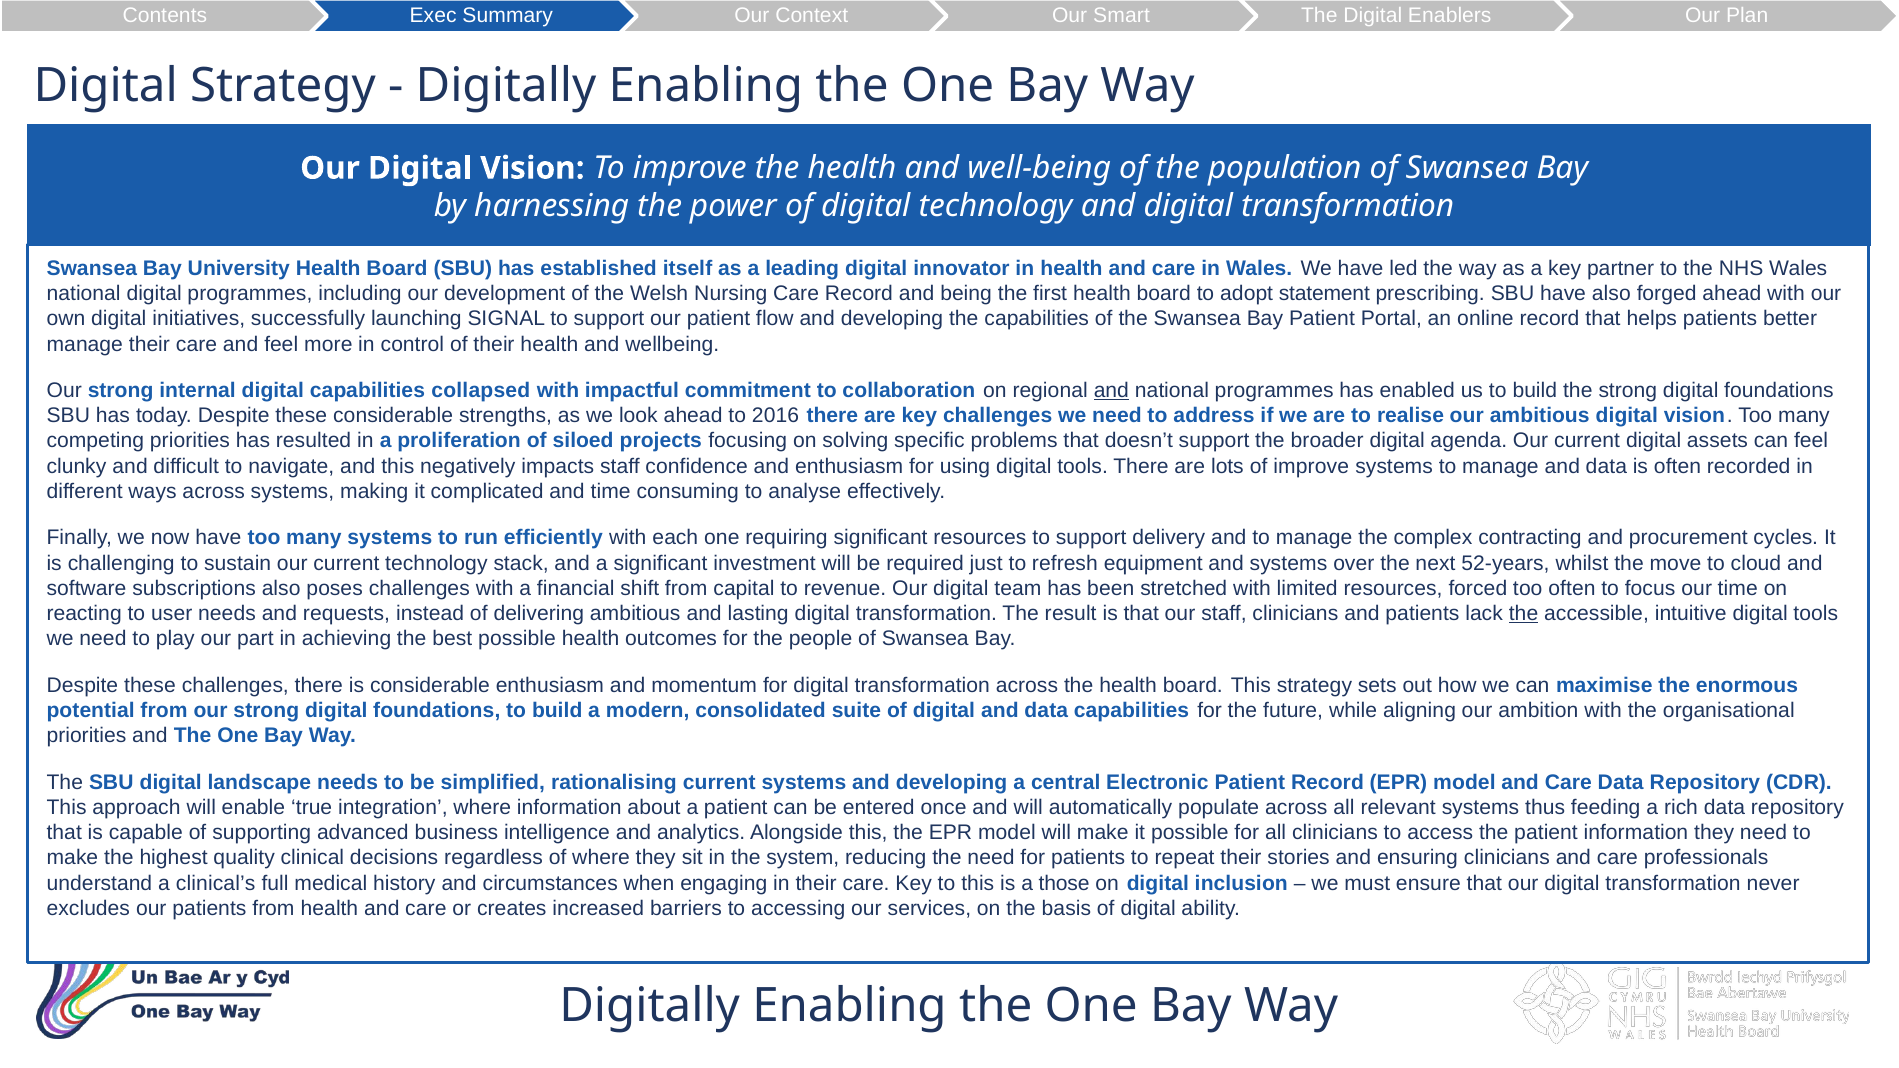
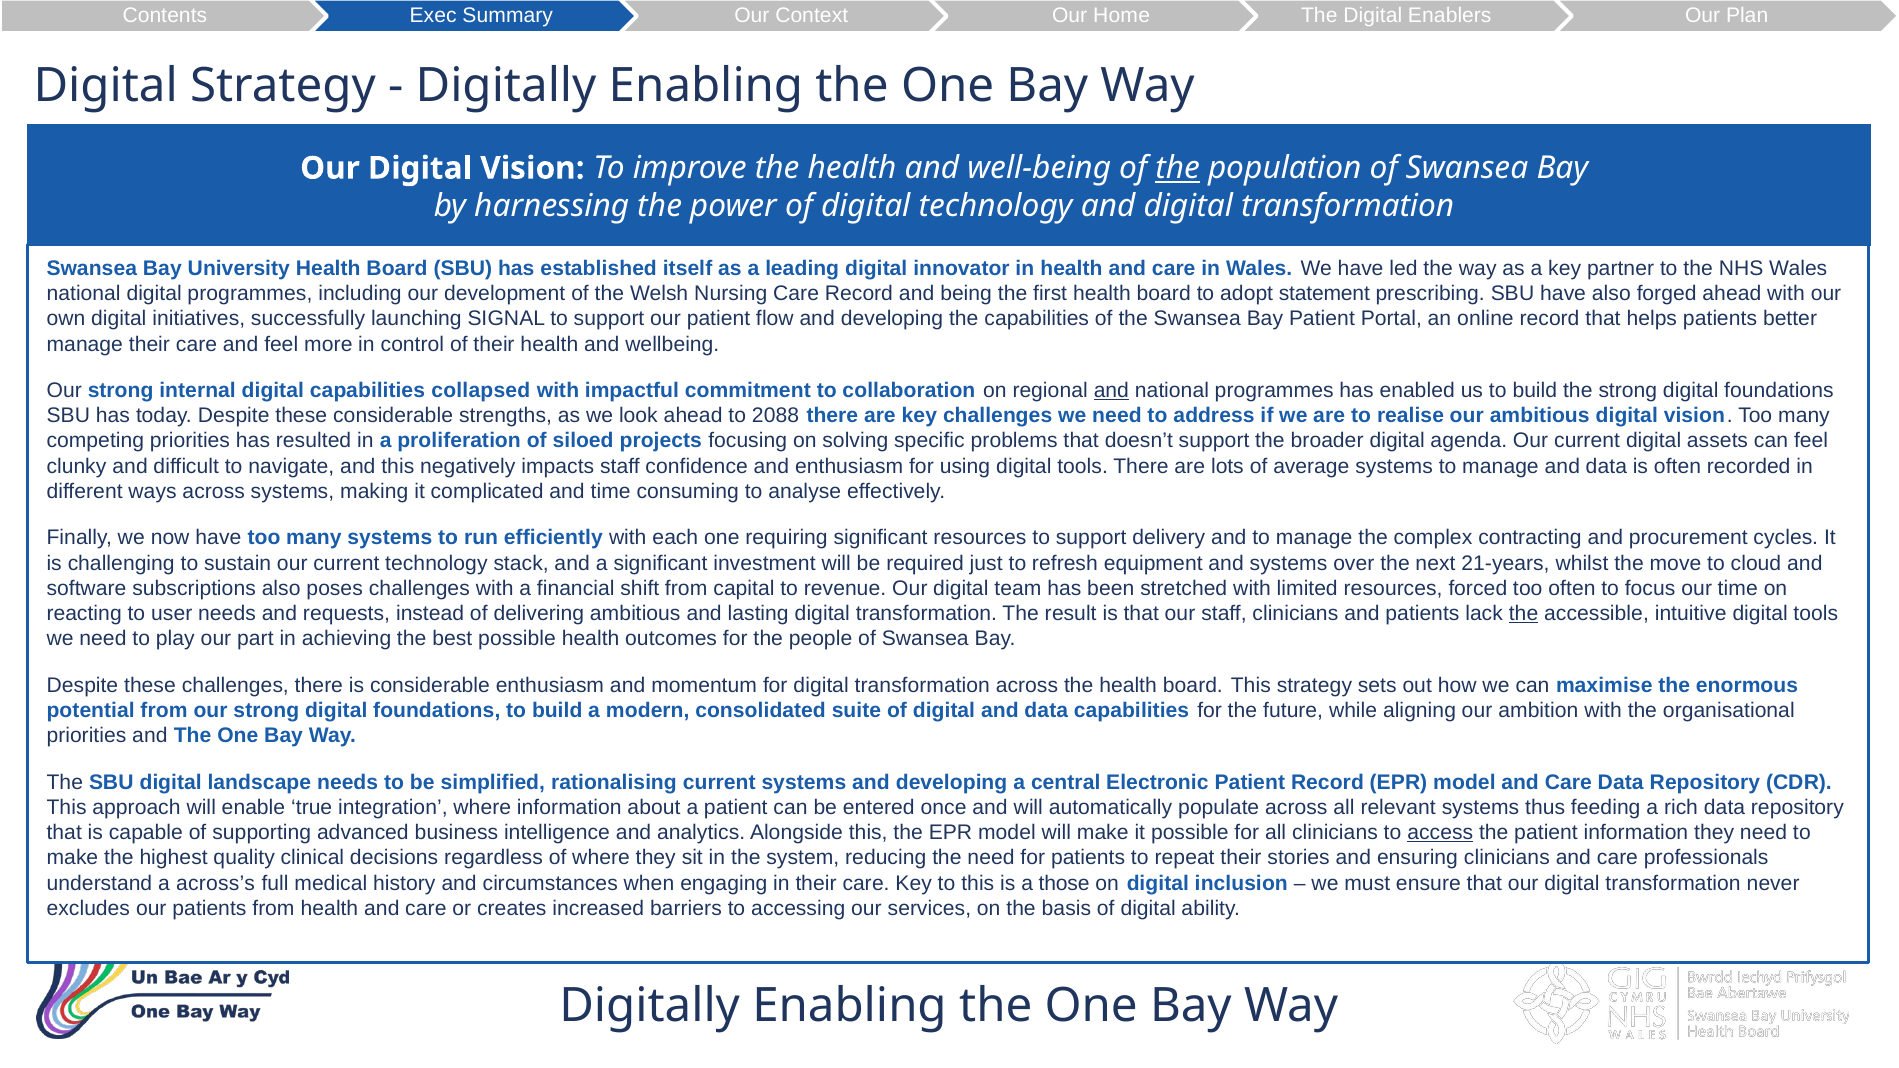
Smart: Smart -> Home (1122, 16)
the underline: none -> present (1178, 168)
2016: 2016 -> 2088 (776, 416)
of improve: improve -> average (1311, 466)
52-years: 52-years -> 21-years (1505, 563)
access underline: none -> present (1440, 833)
clinical’s: clinical’s -> across’s (216, 883)
